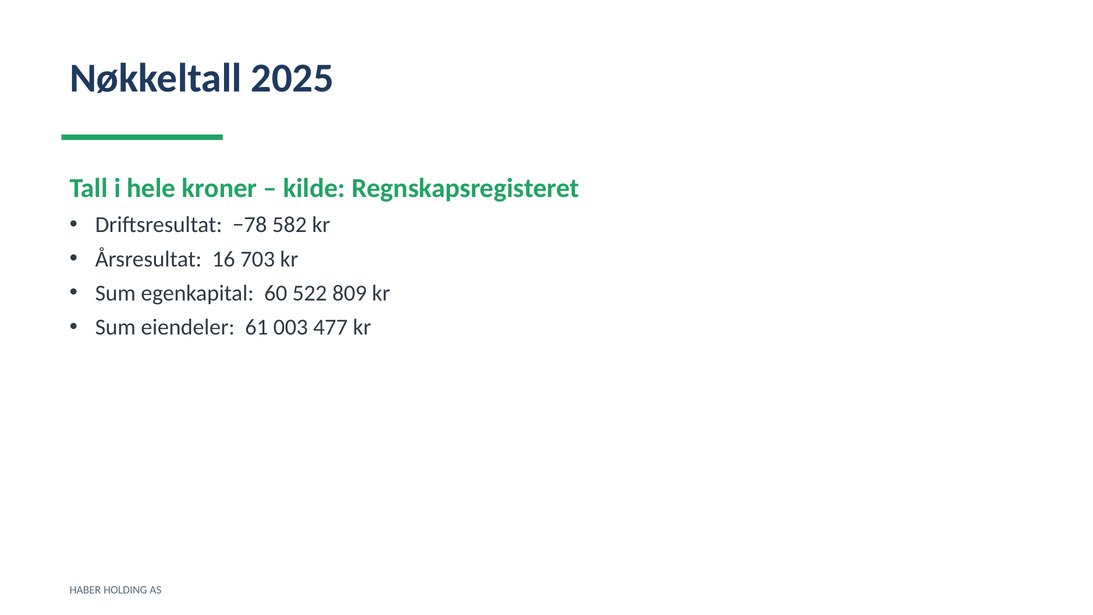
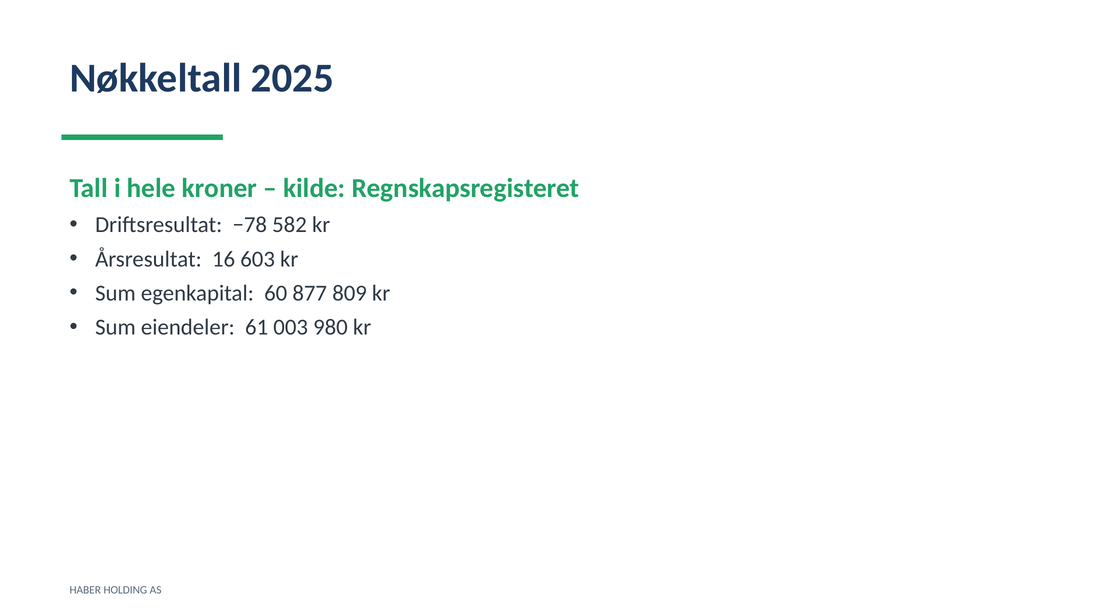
703: 703 -> 603 (258, 259)
522: 522 -> 877 (310, 293)
477: 477 -> 980 (330, 327)
